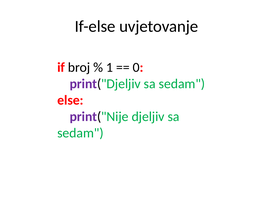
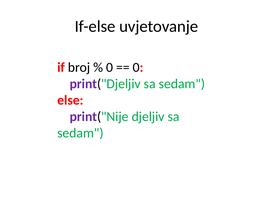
1: 1 -> 0 (110, 67)
